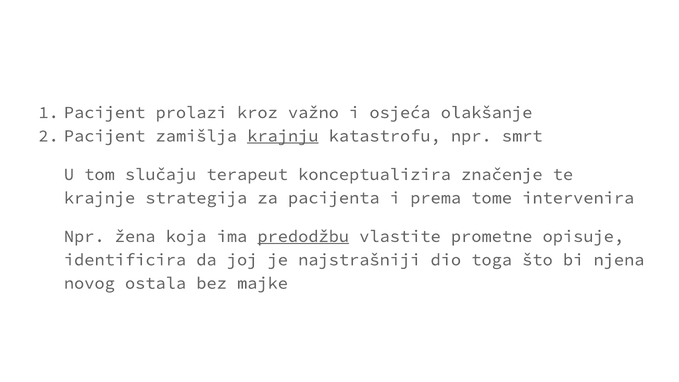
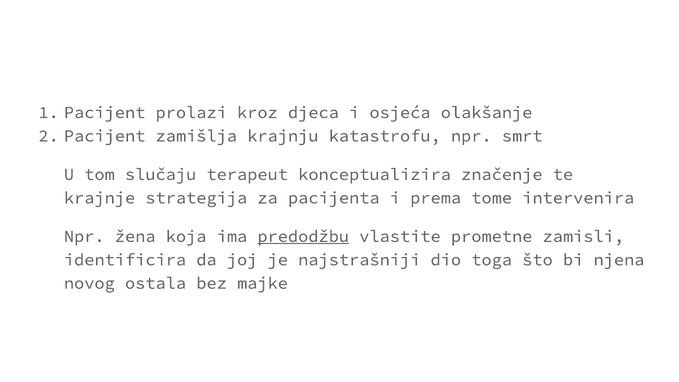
važno: važno -> djeca (313, 112)
krajnju underline: present -> none (283, 136)
opisuje: opisuje -> zamisli (583, 236)
